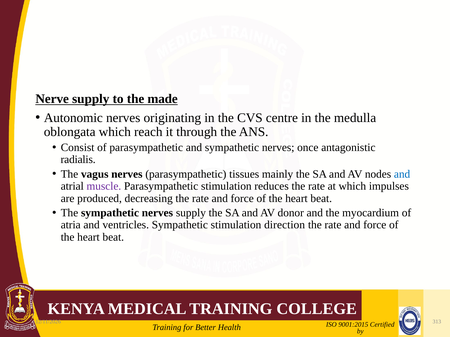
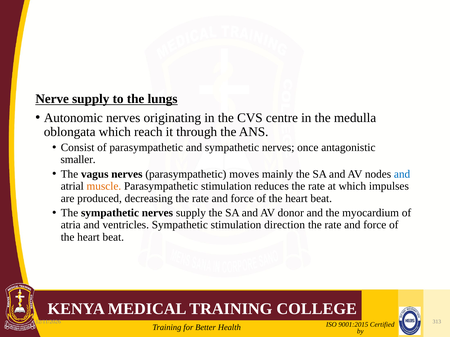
made: made -> lungs (163, 99)
radialis: radialis -> smaller (78, 160)
tissues: tissues -> moves (244, 174)
muscle colour: purple -> orange (104, 186)
